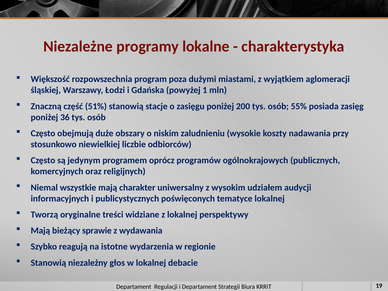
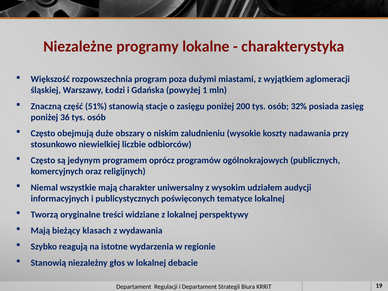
55%: 55% -> 32% (299, 106)
sprawie: sprawie -> klasach (97, 231)
